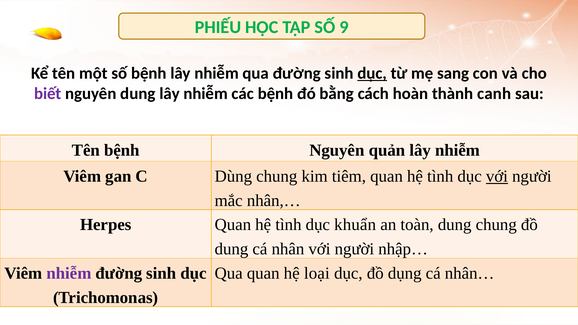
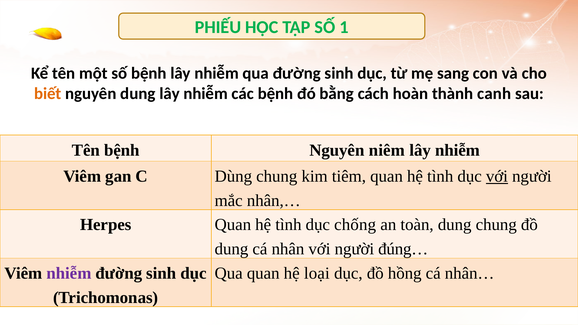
9: 9 -> 1 (344, 27)
dục underline: present -> none (372, 73)
biết colour: purple -> orange (48, 94)
quản: quản -> niêm (387, 150)
khuẩn: khuẩn -> chống (355, 225)
nhập…: nhập… -> đúng… (403, 249)
dụng: dụng -> hồng (405, 273)
